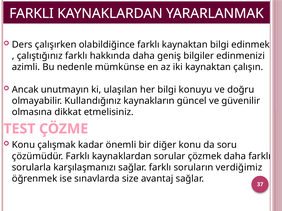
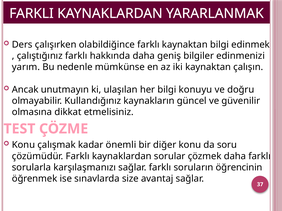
azimli: azimli -> yarım (26, 67)
verdiğimiz: verdiğimiz -> öğrencinin (239, 168)
